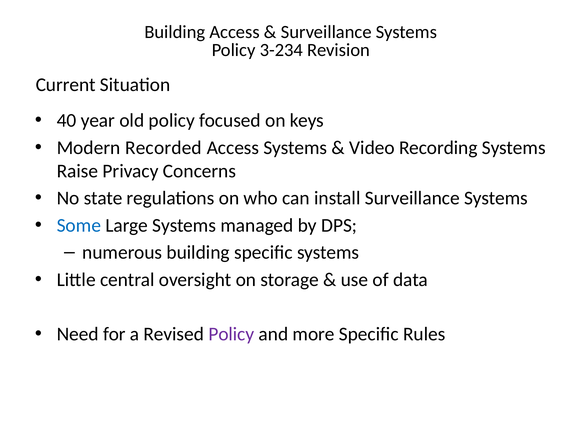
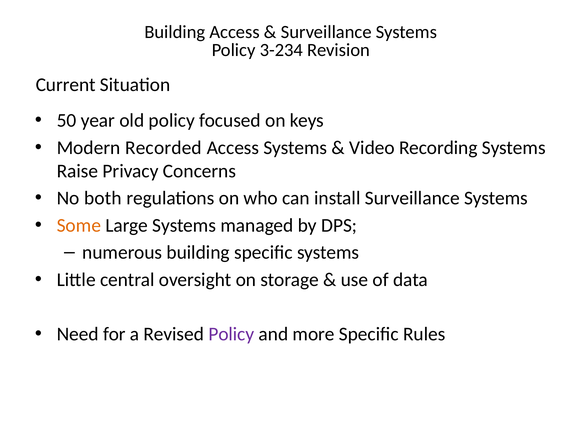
40: 40 -> 50 (67, 120)
state: state -> both (103, 198)
Some colour: blue -> orange (79, 225)
